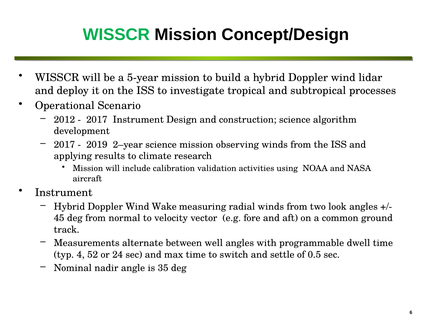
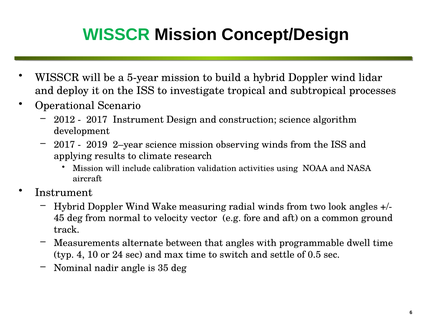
well: well -> that (214, 243)
52: 52 -> 10 (93, 255)
